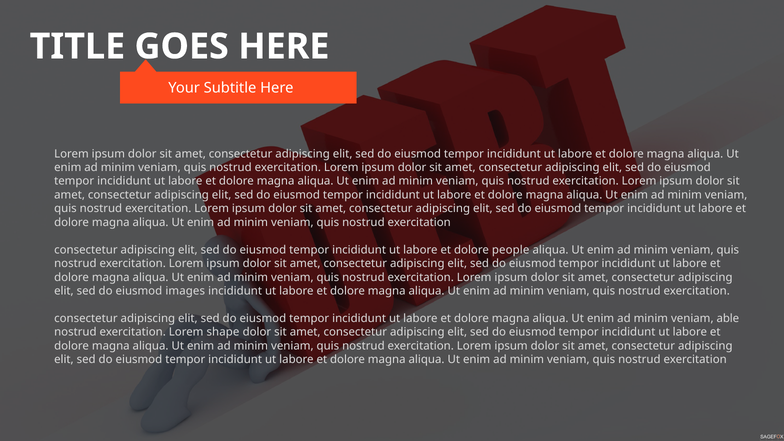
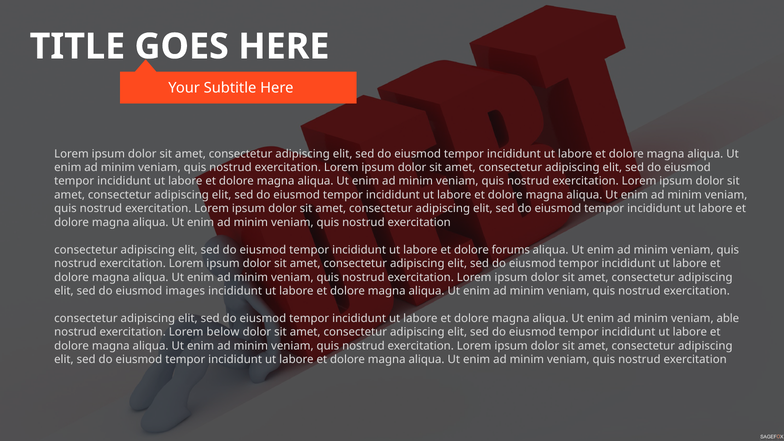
people: people -> forums (511, 250)
shape: shape -> below (223, 332)
